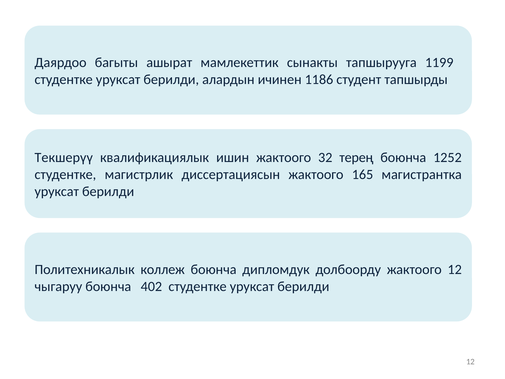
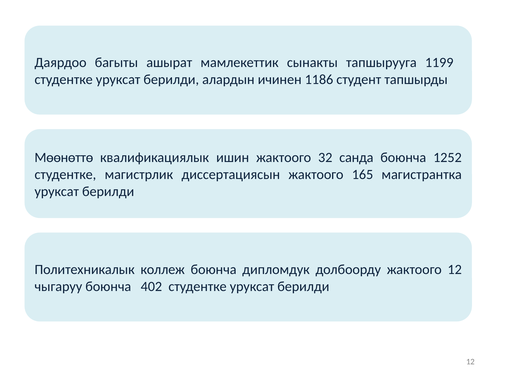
Текшерүү: Текшерүү -> Мөөнөттө (64, 158)
терең: терең -> санда (356, 158)
